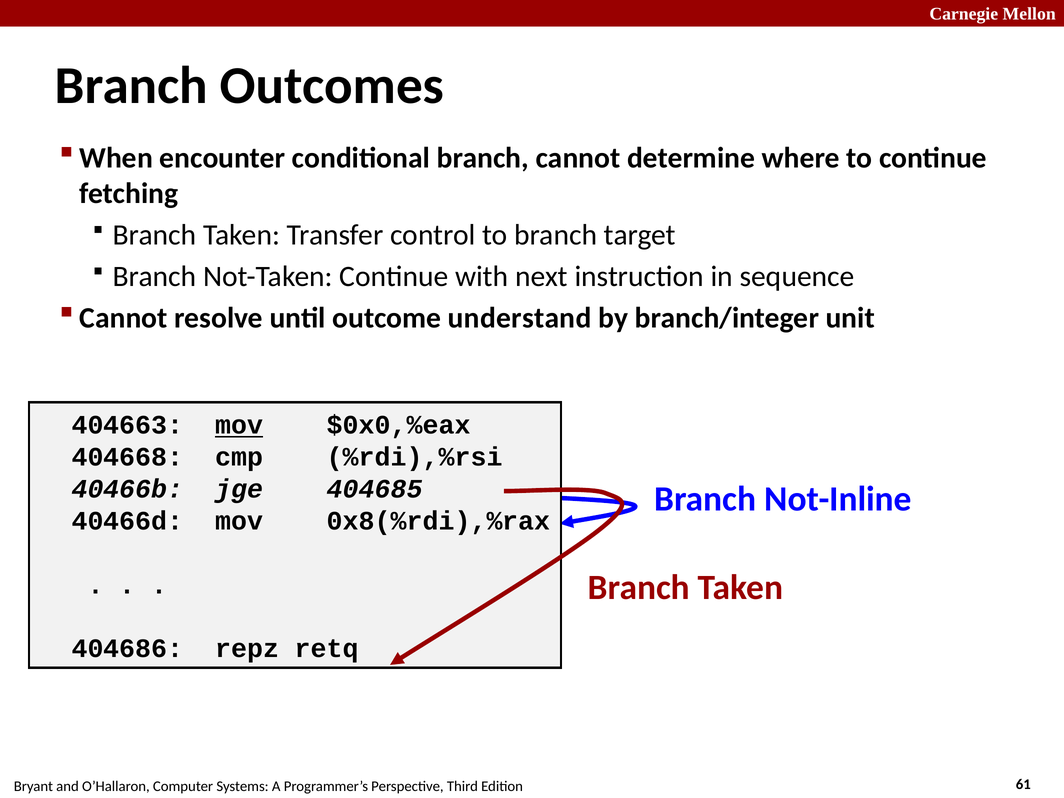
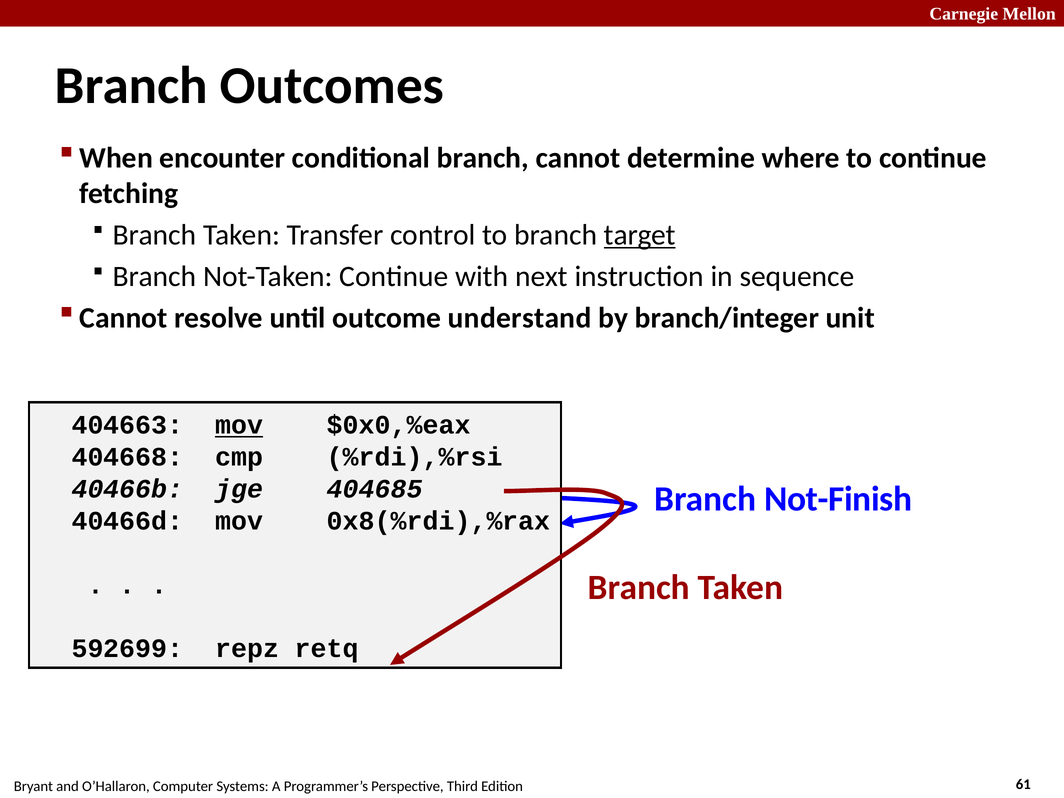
target underline: none -> present (640, 235)
Not-Inline: Not-Inline -> Not-Finish (838, 499)
404686: 404686 -> 592699 (127, 649)
